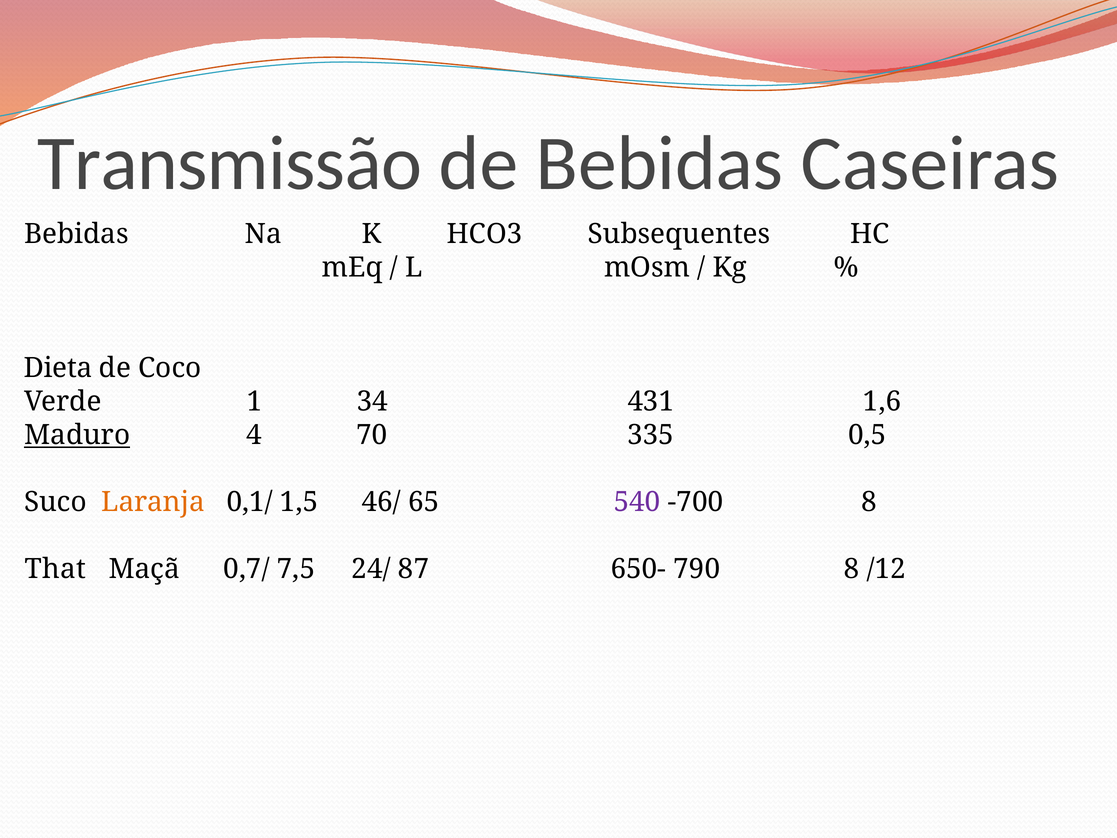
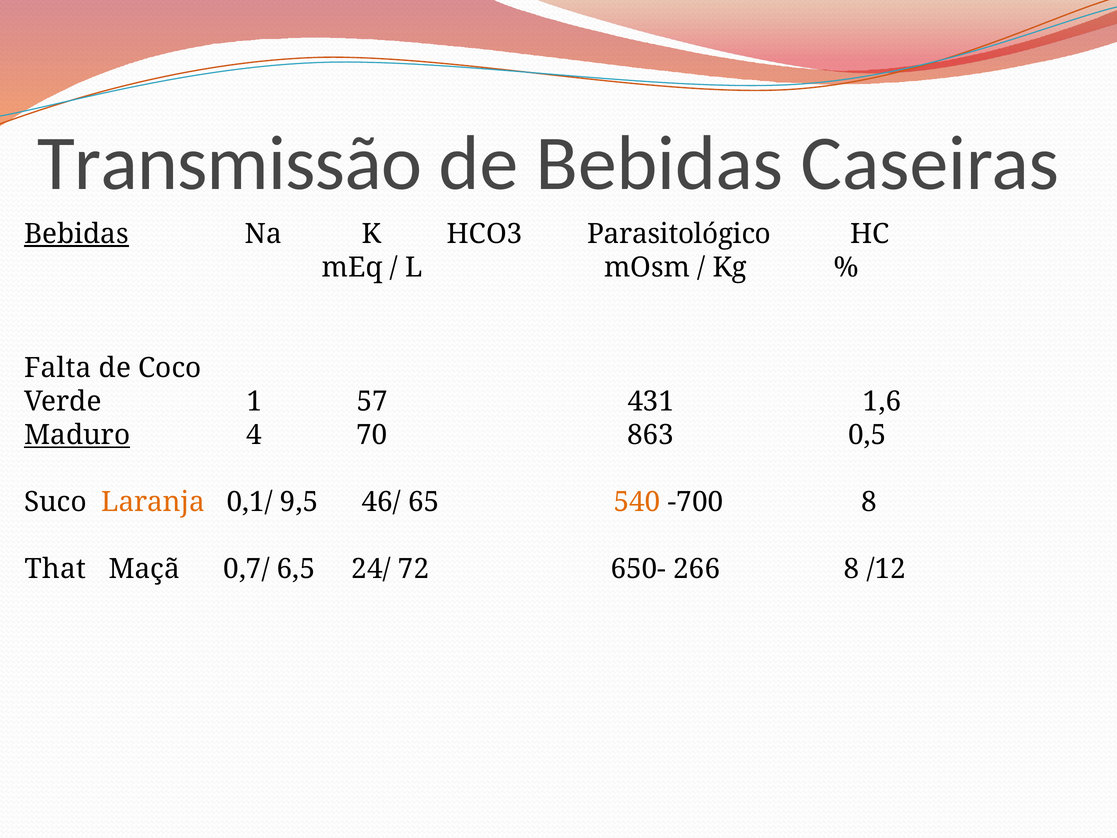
Bebidas underline: none -> present (76, 234)
Subsequentes: Subsequentes -> Parasitológico (679, 234)
Dieta: Dieta -> Falta (58, 368)
34: 34 -> 57 (372, 402)
335: 335 -> 863 (650, 435)
1,5: 1,5 -> 9,5 (299, 502)
540 colour: purple -> orange (637, 502)
7,5: 7,5 -> 6,5 (296, 569)
87: 87 -> 72 (414, 569)
790: 790 -> 266 (697, 569)
